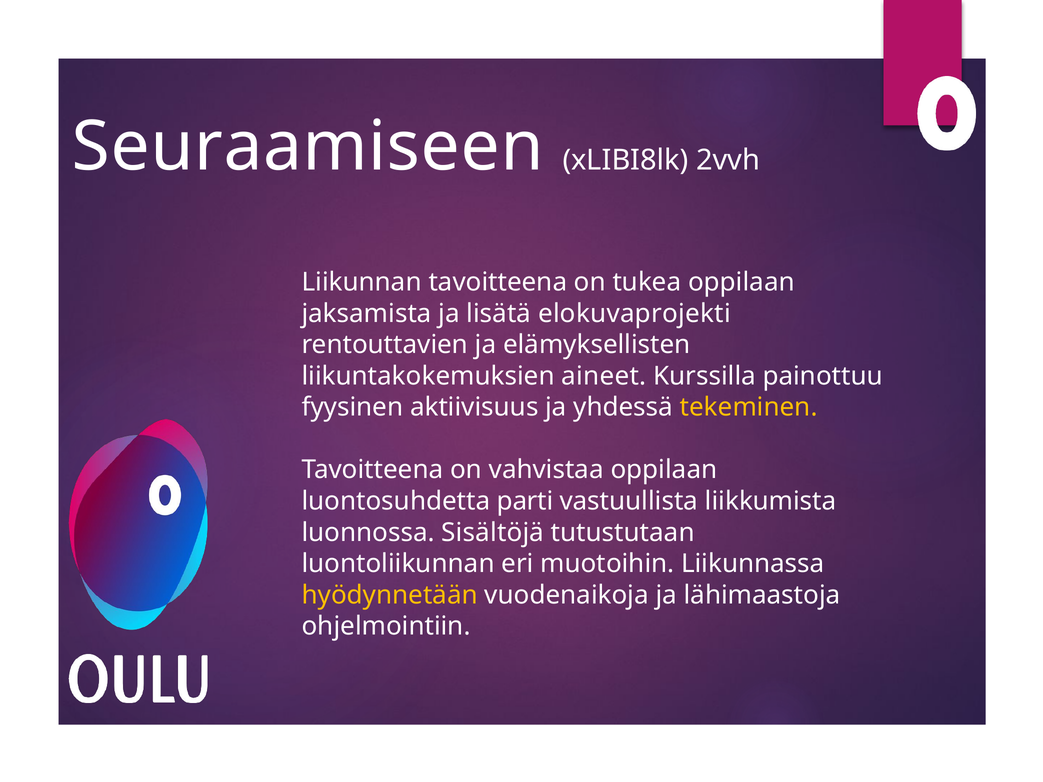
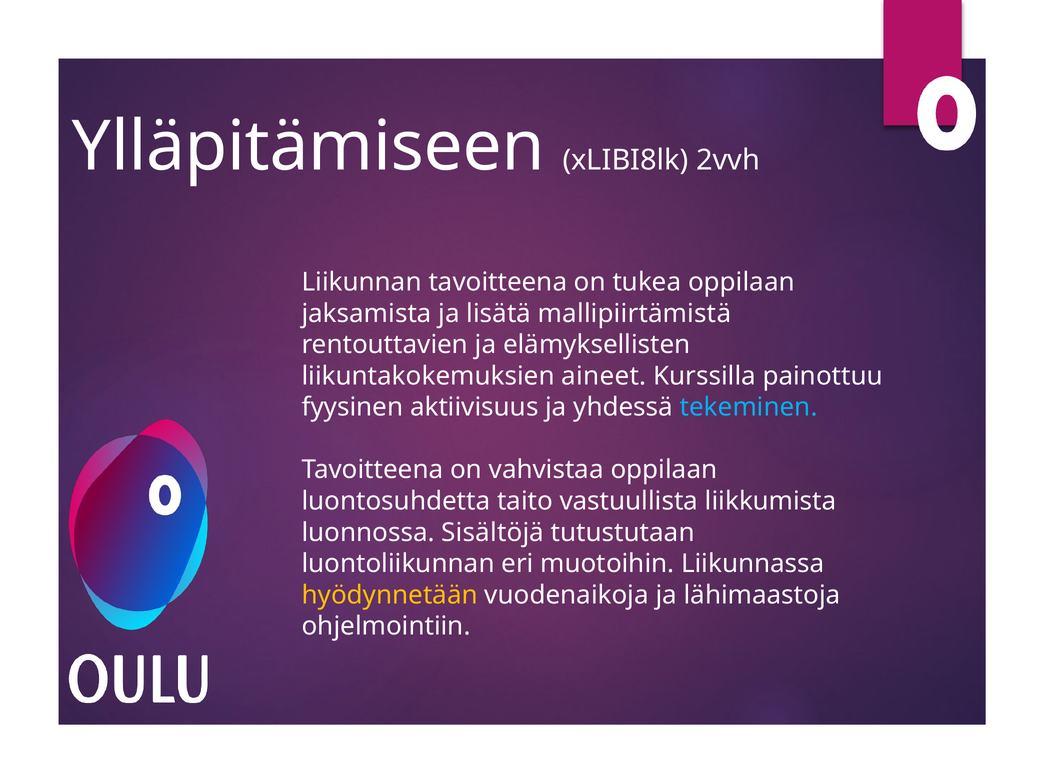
Seuraamiseen: Seuraamiseen -> Ylläpitämiseen (308, 147)
elokuvaprojekti: elokuvaprojekti -> mallipiirtämistä (635, 314)
tekeminen colour: yellow -> light blue (749, 407)
parti: parti -> taito (525, 501)
